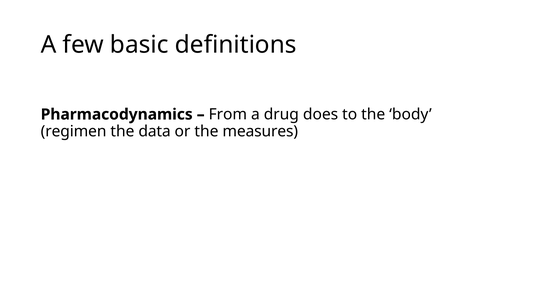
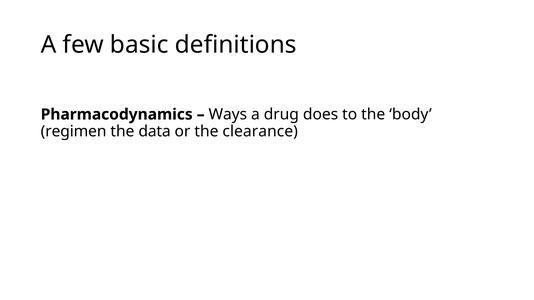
From: From -> Ways (228, 115)
measures: measures -> clearance (260, 131)
